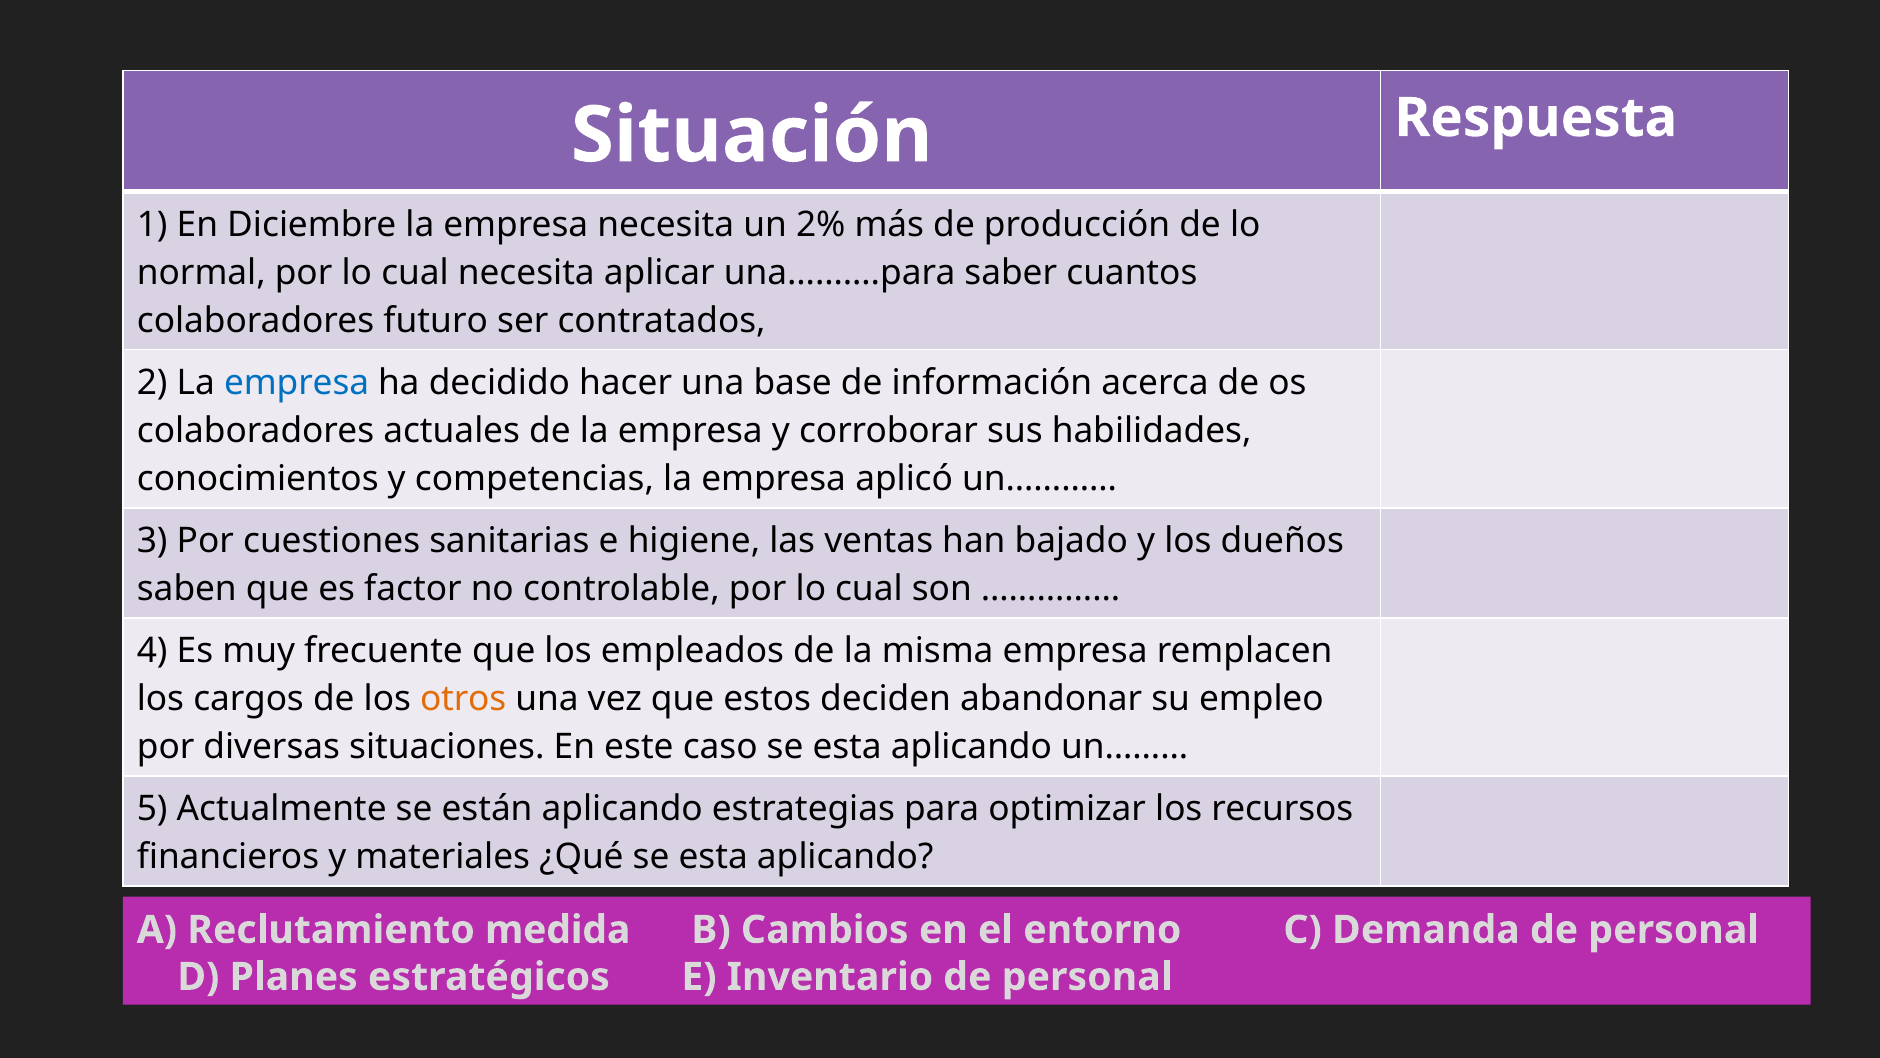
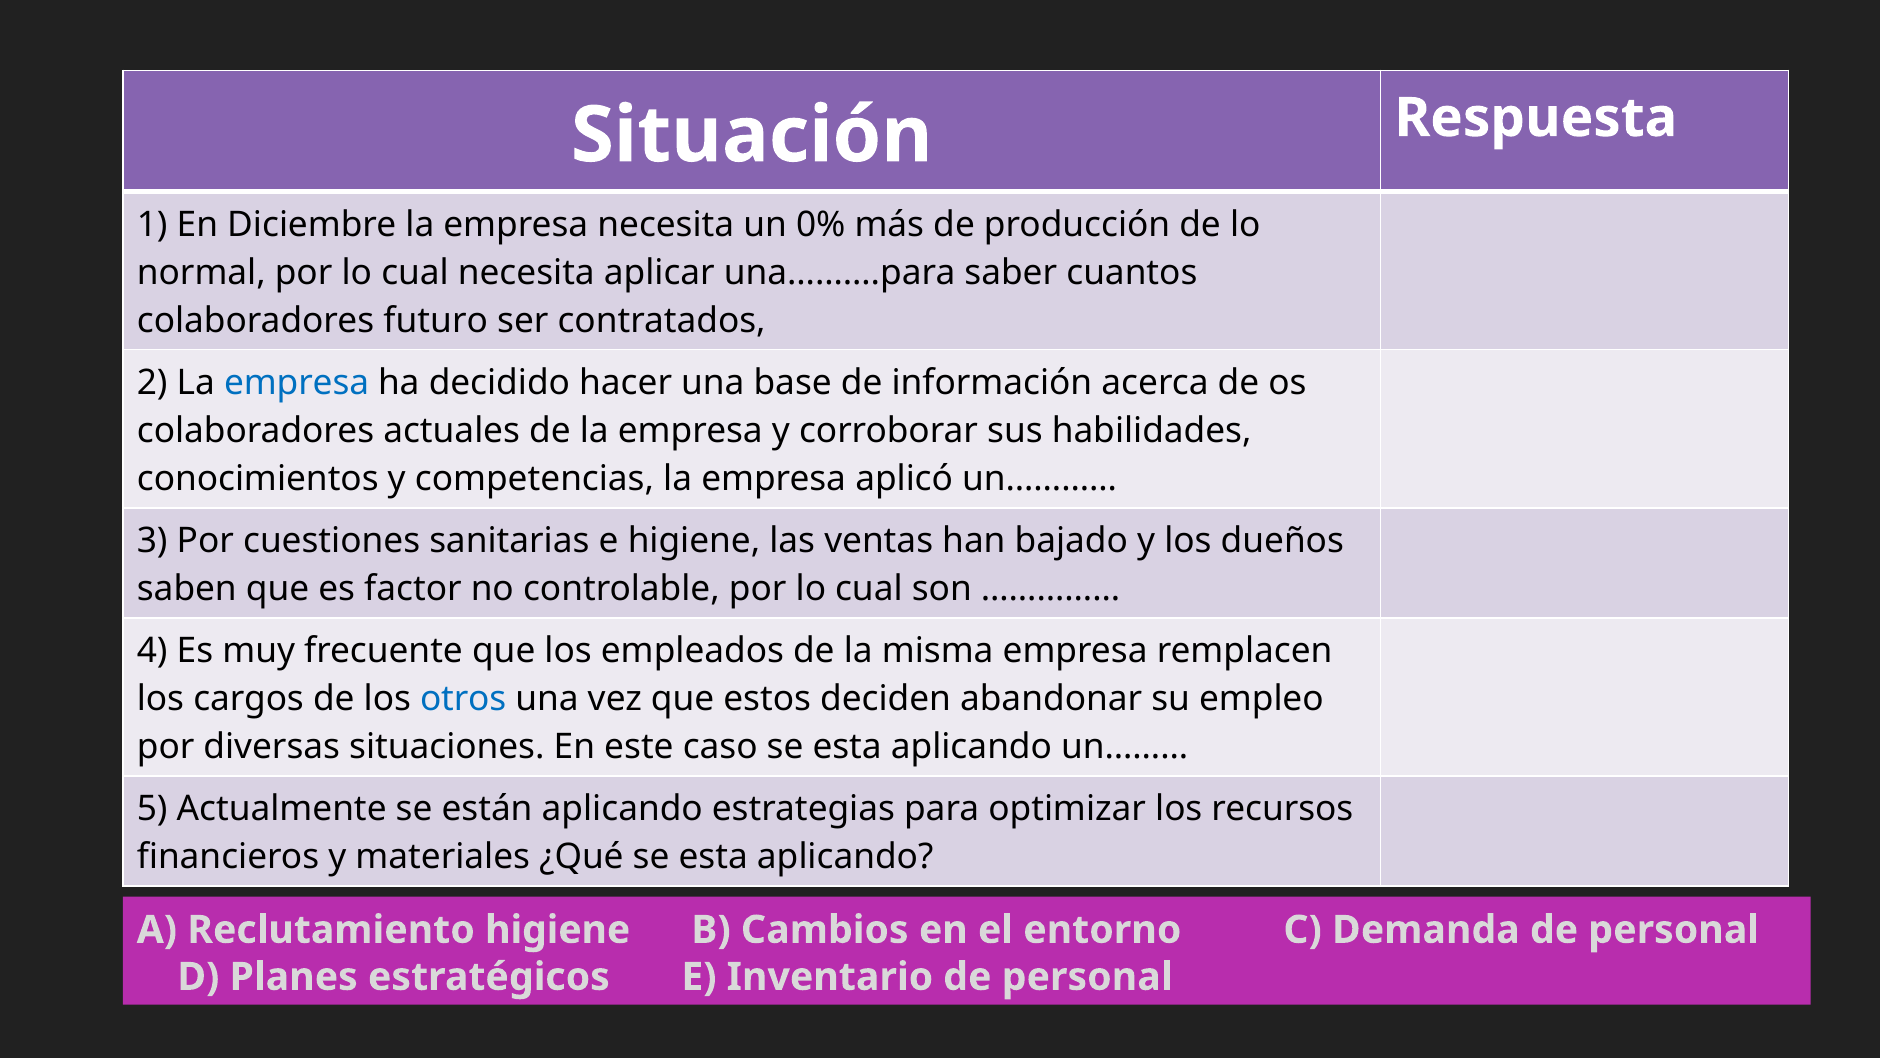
2%: 2% -> 0% (821, 224)
otros colour: orange -> blue (463, 698)
Reclutamiento medida: medida -> higiene (558, 929)
